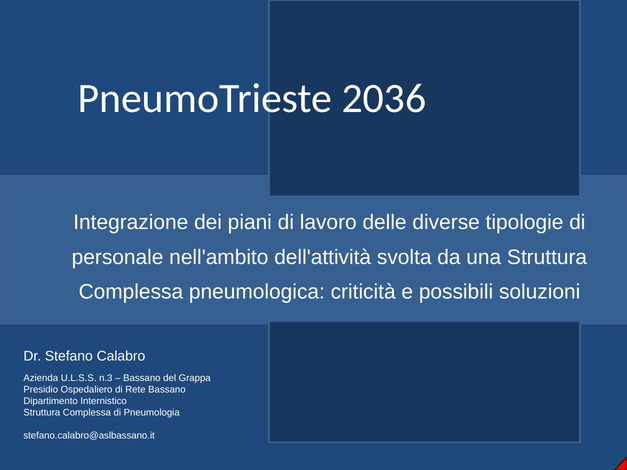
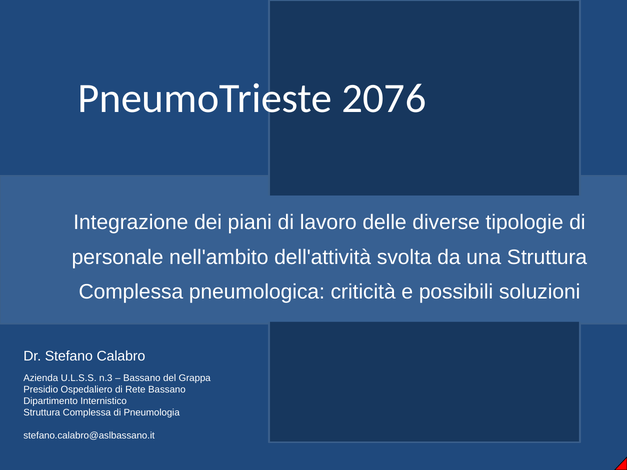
2036: 2036 -> 2076 (384, 98)
